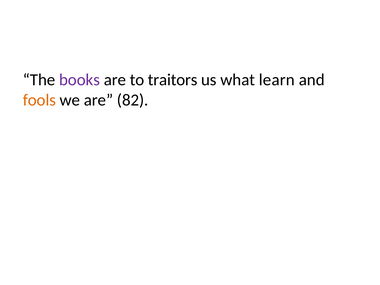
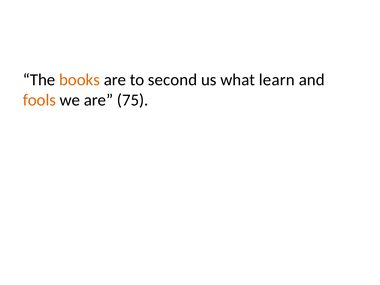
books colour: purple -> orange (80, 80)
traitors: traitors -> second (173, 80)
82: 82 -> 75 (133, 100)
